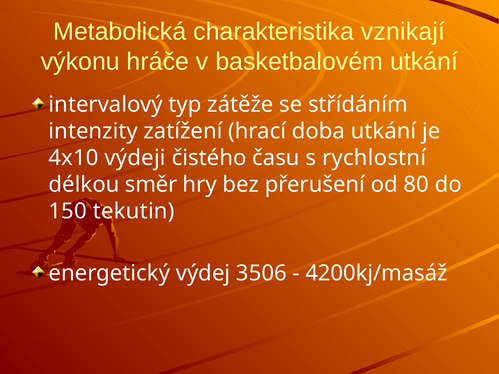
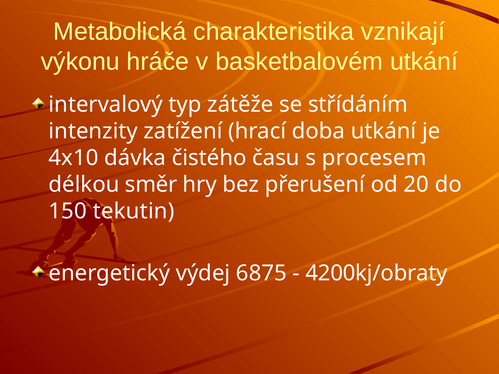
výdeji: výdeji -> dávka (135, 158)
rychlostní: rychlostní -> procesem (374, 158)
80: 80 -> 20 (416, 185)
3506: 3506 -> 6875 (261, 273)
4200kj/masáž: 4200kj/masáž -> 4200kj/obraty (376, 273)
